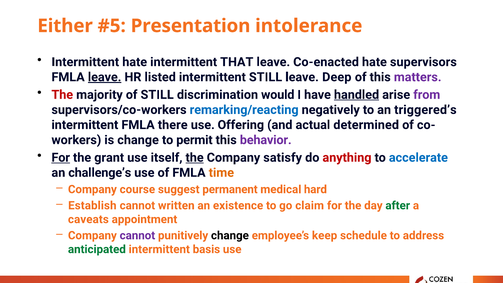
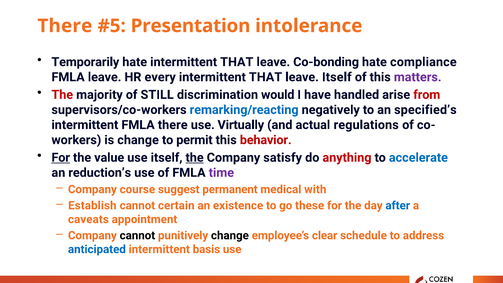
Either: Either -> There (65, 26)
Intermittent: Intermittent -> Temporarily (85, 62)
Co-enacted: Co-enacted -> Co-bonding (326, 62)
supervisors: supervisors -> compliance (423, 62)
leave underline: present -> none (105, 77)
listed: listed -> every (160, 77)
STILL: STILL -> THAT (266, 77)
leave Deep: Deep -> Itself (337, 77)
handled underline: present -> none (357, 95)
from colour: purple -> red (427, 95)
triggered’s: triggered’s -> specified’s (425, 110)
Offering: Offering -> Virtually (241, 125)
determined: determined -> regulations (366, 125)
behavior colour: purple -> red (266, 140)
grant: grant -> value (109, 158)
challenge’s: challenge’s -> reduction’s (100, 173)
time colour: orange -> purple (221, 173)
hard: hard -> with (315, 189)
written: written -> certain (176, 205)
claim: claim -> these (310, 205)
after colour: green -> blue (398, 205)
cannot colour: purple -> black (137, 235)
keep: keep -> clear (325, 235)
anticipated colour: green -> blue (97, 249)
